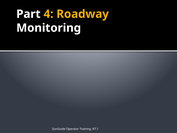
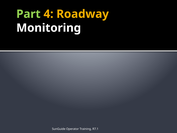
Part colour: white -> light green (28, 14)
